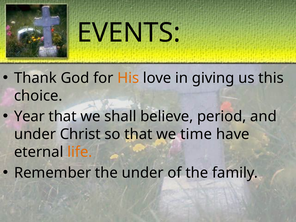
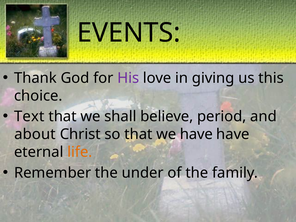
His colour: orange -> purple (128, 78)
Year: Year -> Text (29, 116)
under: under -> about (35, 134)
we time: time -> have (196, 134)
